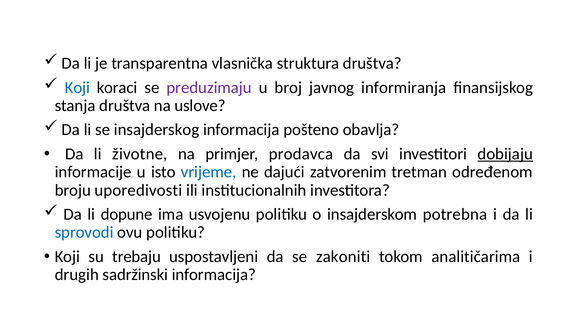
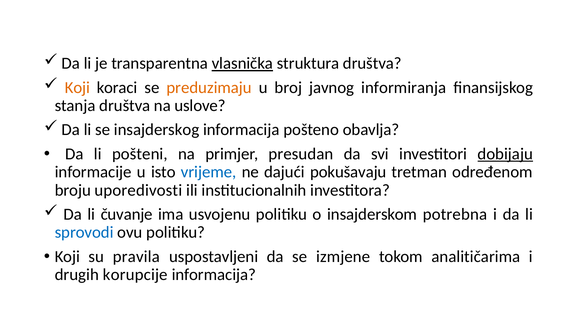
vlasnička underline: none -> present (242, 64)
Koji colour: blue -> orange (77, 88)
preduzimaju colour: purple -> orange (209, 88)
životne: životne -> pošteni (140, 154)
prodavca: prodavca -> presudan (301, 154)
zatvorenim: zatvorenim -> pokušavaju (348, 172)
dopune: dopune -> čuvanje (127, 215)
trebaju: trebaju -> pravila (136, 257)
zakoniti: zakoniti -> izmjene (343, 257)
sadržinski: sadržinski -> korupcije (135, 275)
